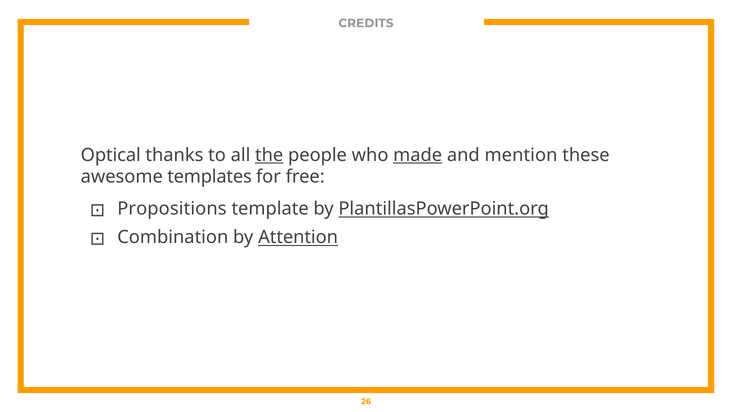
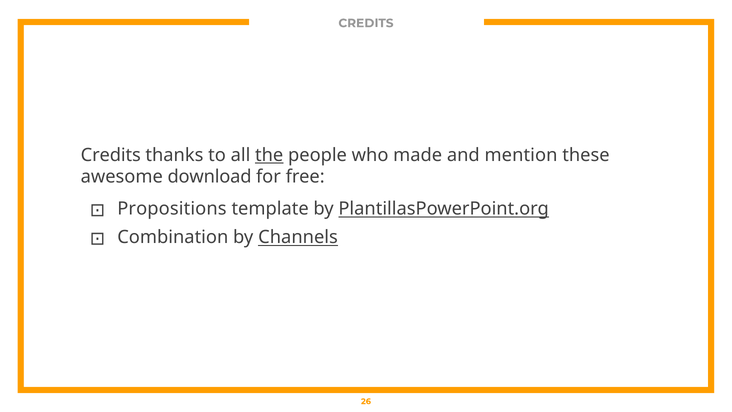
Optical: Optical -> Credits (111, 155)
made underline: present -> none (418, 155)
templates: templates -> download (210, 177)
Attention: Attention -> Channels (298, 237)
